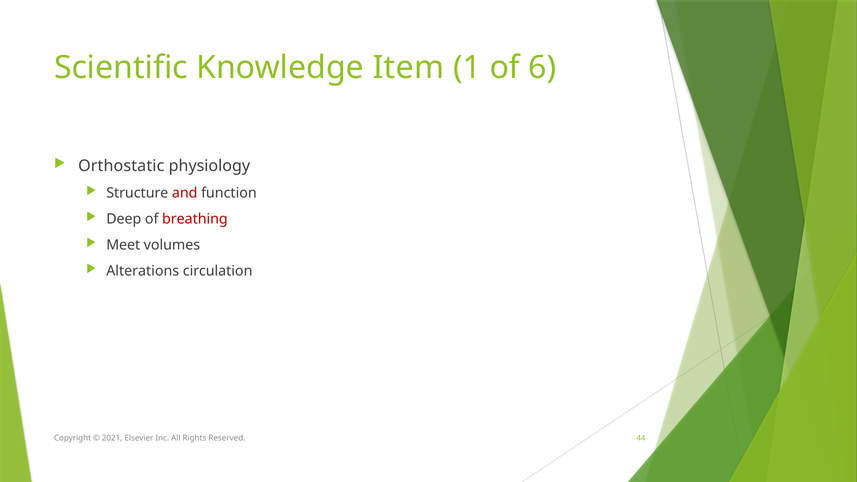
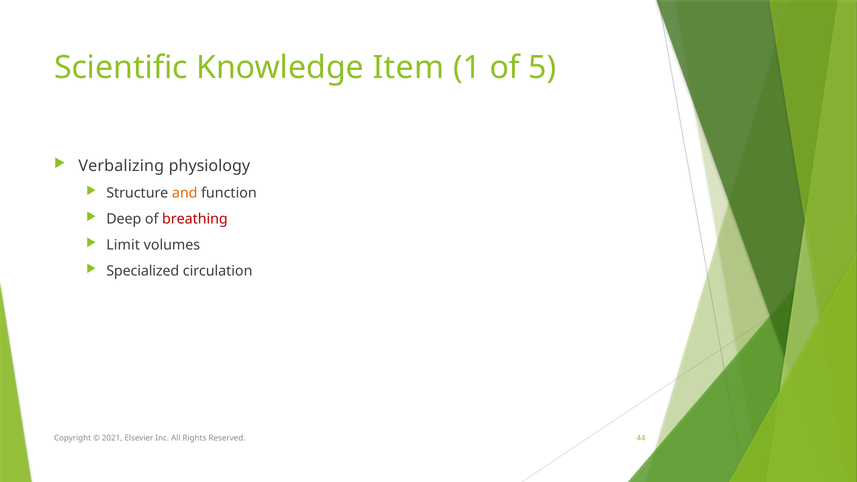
6: 6 -> 5 (542, 68)
Orthostatic: Orthostatic -> Verbalizing (121, 166)
and colour: red -> orange (185, 193)
Meet: Meet -> Limit (123, 245)
Alterations: Alterations -> Specialized (143, 271)
